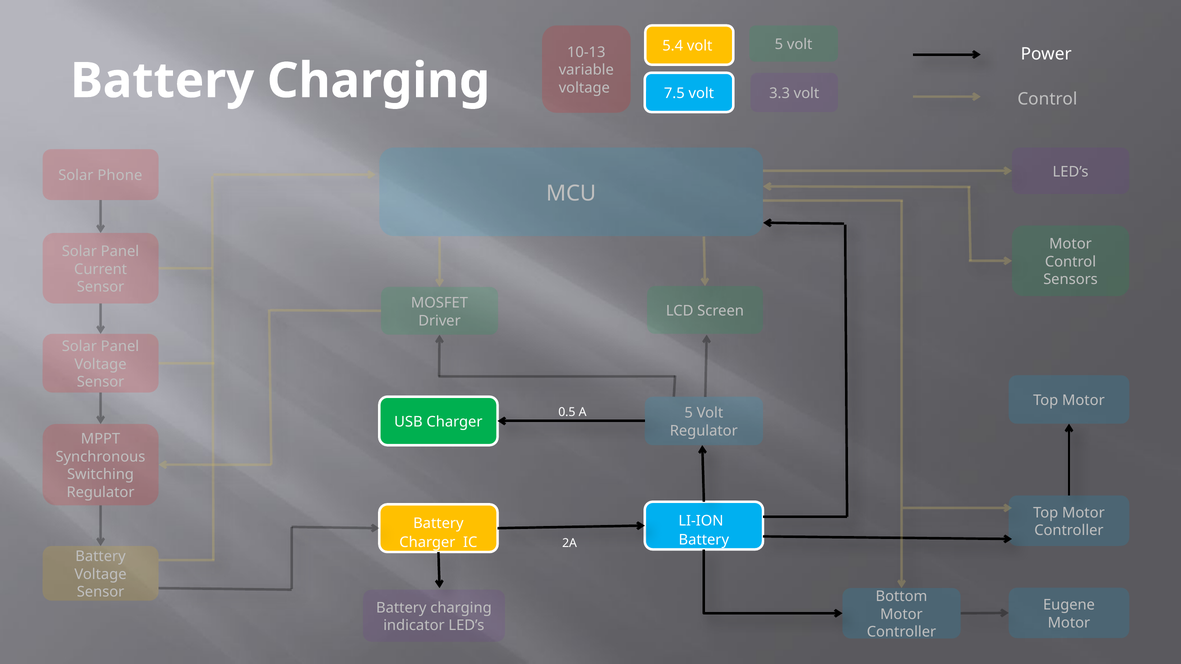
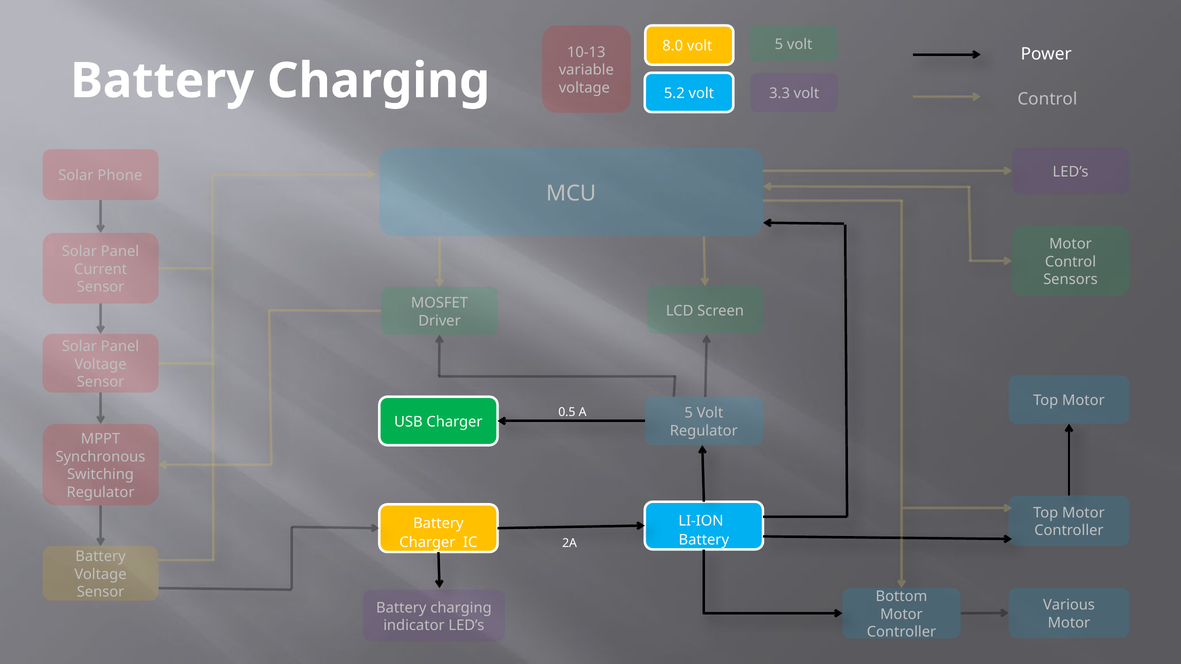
5.4: 5.4 -> 8.0 (673, 46)
7.5: 7.5 -> 5.2 (674, 93)
Eugene: Eugene -> Various (1069, 605)
